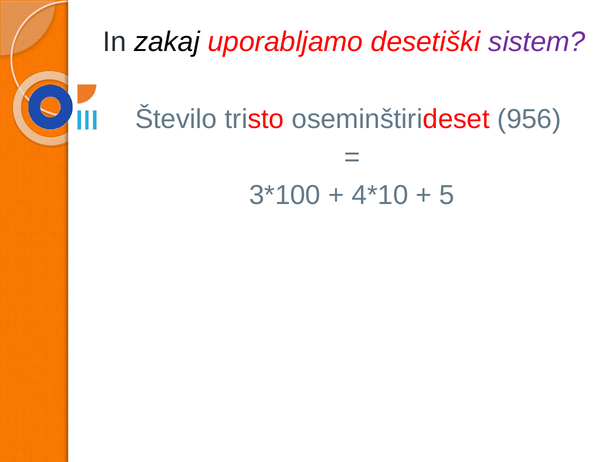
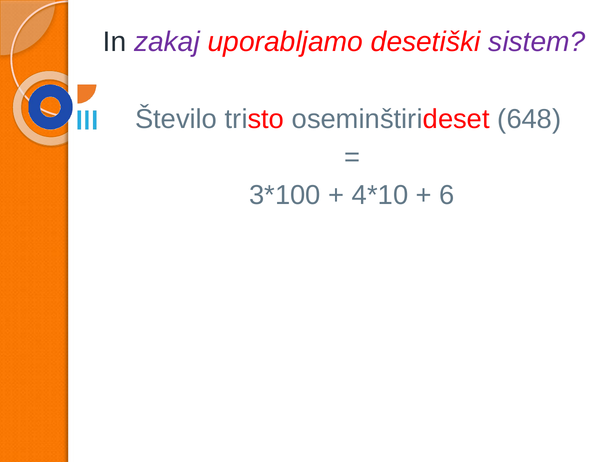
zakaj colour: black -> purple (167, 42)
956: 956 -> 648 (529, 119)
5: 5 -> 6 (447, 195)
